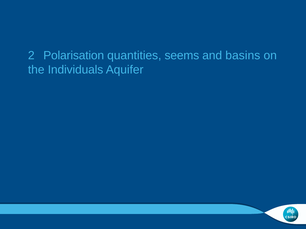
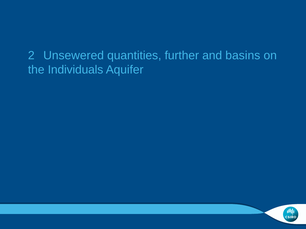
Polarisation: Polarisation -> Unsewered (74, 56)
seems: seems -> further (182, 56)
